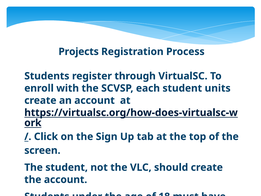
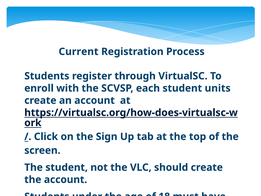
Projects: Projects -> Current (79, 52)
